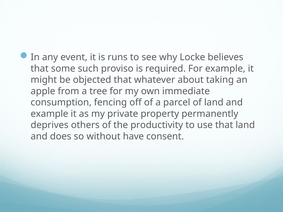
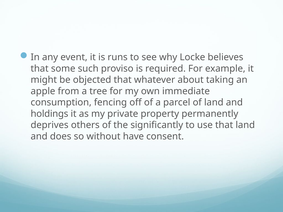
example: example -> holdings (49, 114)
productivity: productivity -> significantly (157, 125)
